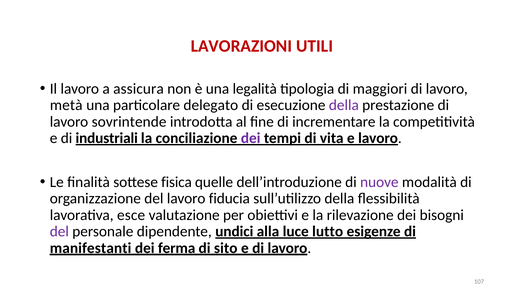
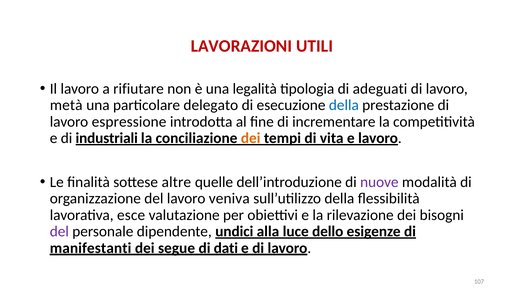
assicura: assicura -> rifiutare (139, 89)
maggiori: maggiori -> adeguati (380, 89)
della colour: purple -> blue (344, 105)
sovrintende: sovrintende -> espressione (129, 122)
dei colour: purple -> orange (251, 138)
fisica: fisica -> altre (176, 182)
fiducia: fiducia -> veniva (229, 198)
lutto: lutto -> dello (328, 231)
ferma: ferma -> segue (177, 248)
sito: sito -> dati (226, 248)
